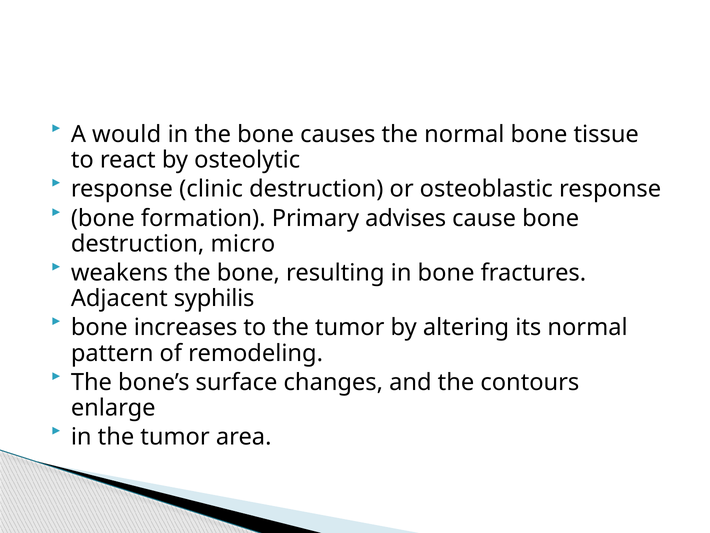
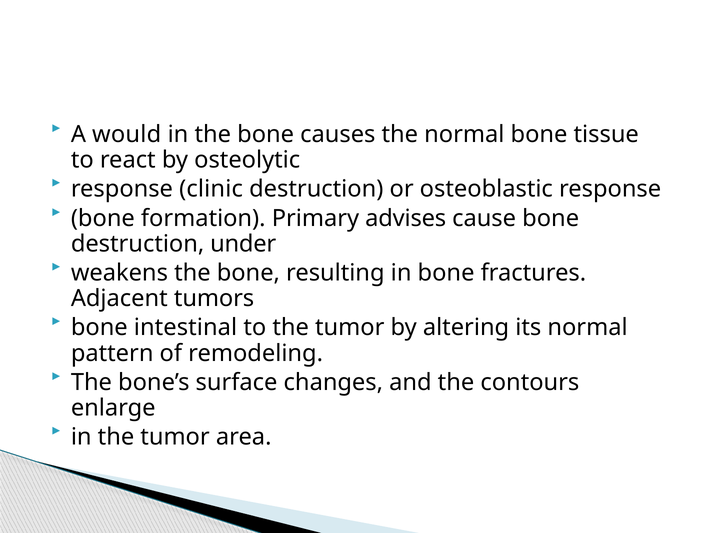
micro: micro -> under (243, 244)
syphilis: syphilis -> tumors (214, 298)
increases: increases -> intestinal (186, 327)
